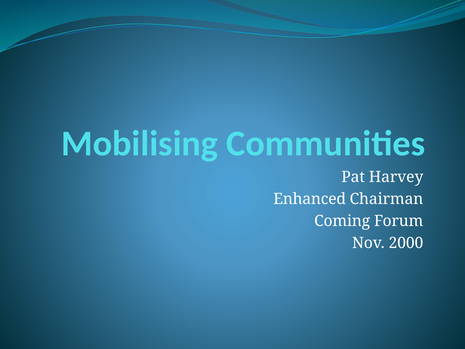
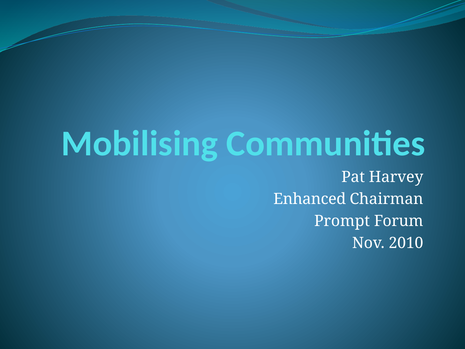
Coming: Coming -> Prompt (342, 221)
2000: 2000 -> 2010 (406, 243)
